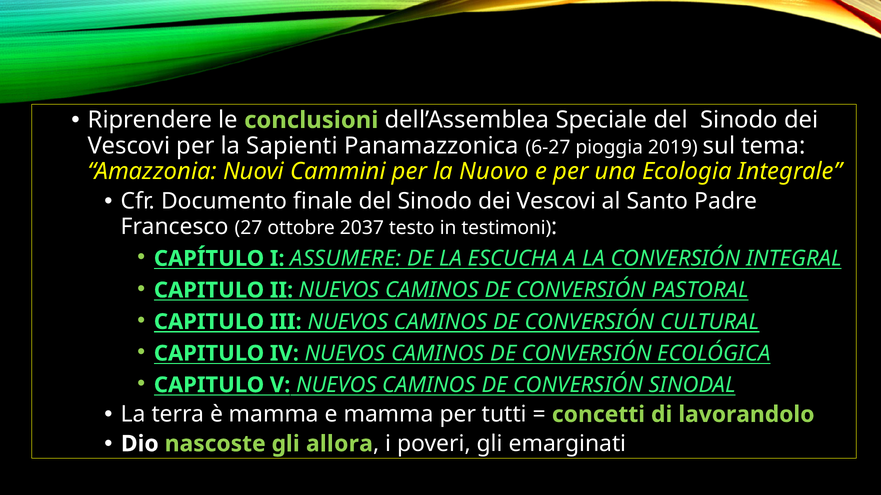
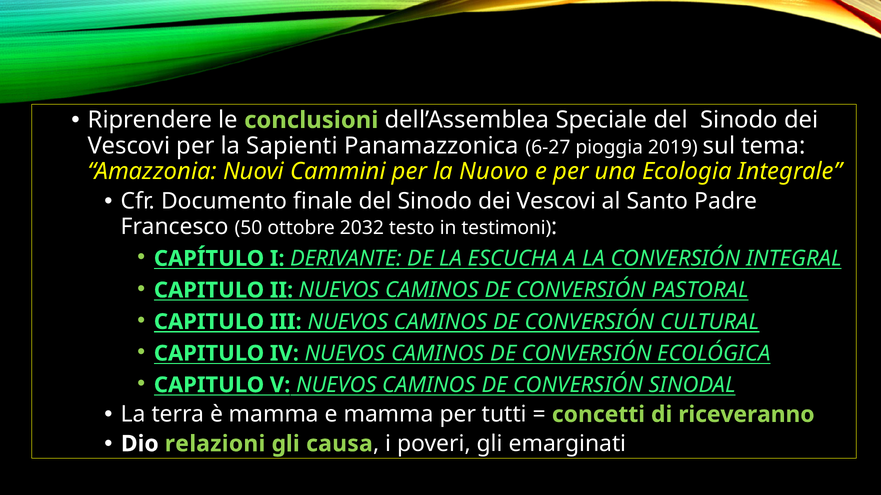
27: 27 -> 50 (248, 228)
2037: 2037 -> 2032 (362, 228)
ASSUMERE: ASSUMERE -> DERIVANTE (346, 259)
lavorandolo: lavorandolo -> riceveranno (746, 415)
nascoste: nascoste -> relazioni (215, 444)
allora: allora -> causa (339, 444)
